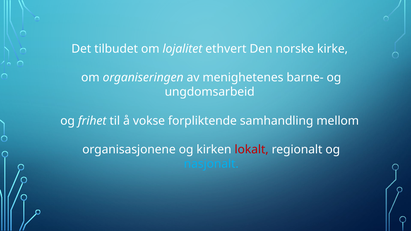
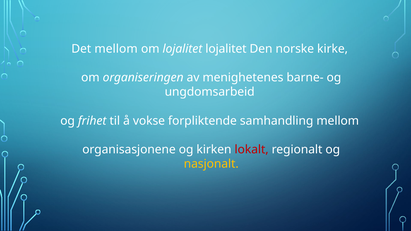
Det tilbudet: tilbudet -> mellom (116, 49)
lojalitet ethvert: ethvert -> lojalitet (226, 49)
nasjonalt colour: light blue -> yellow (211, 164)
